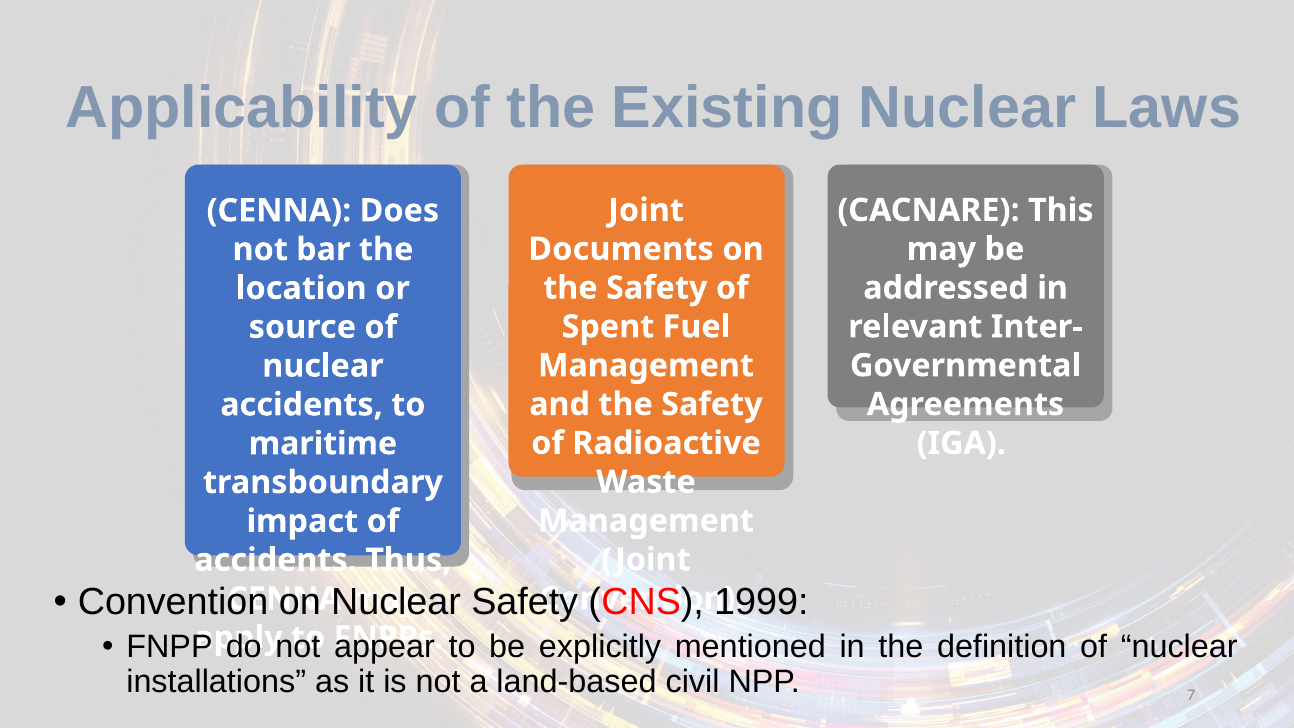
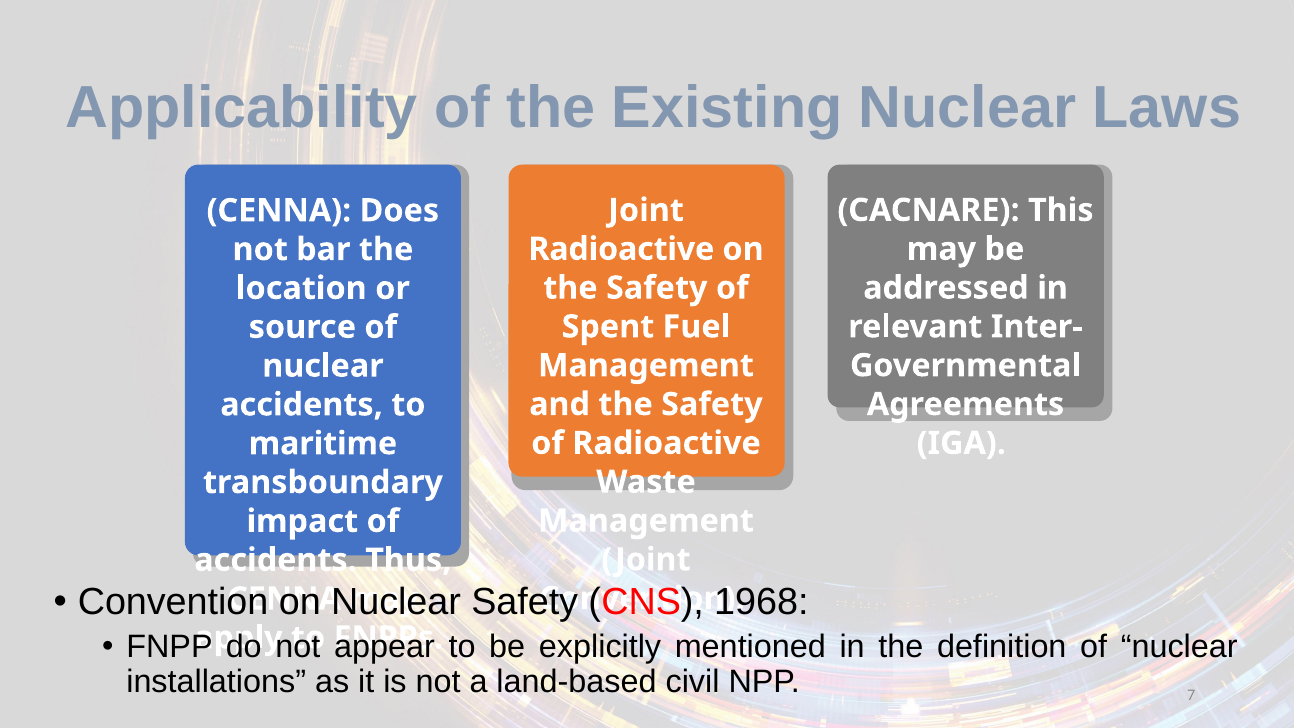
Documents: Documents -> Radioactive (621, 249)
1999: 1999 -> 1968 (761, 602)
